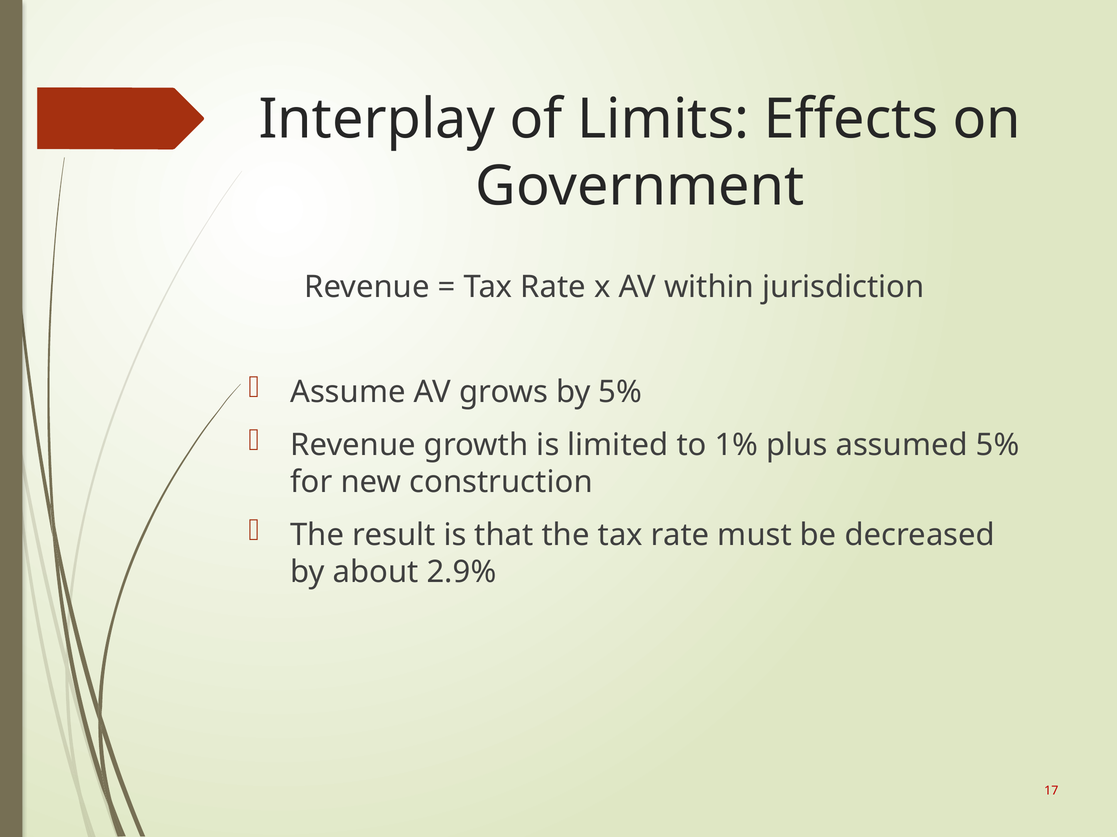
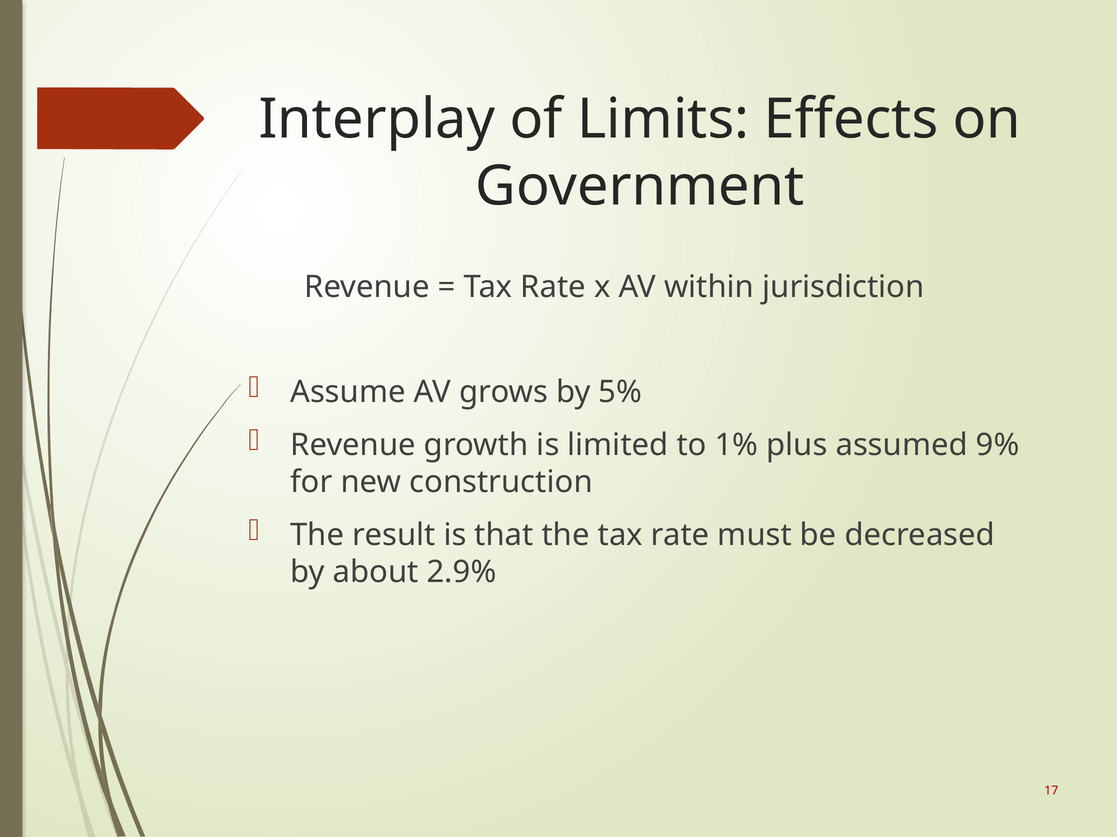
assumed 5%: 5% -> 9% (998, 445)
